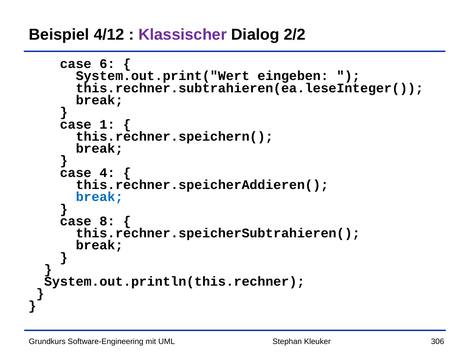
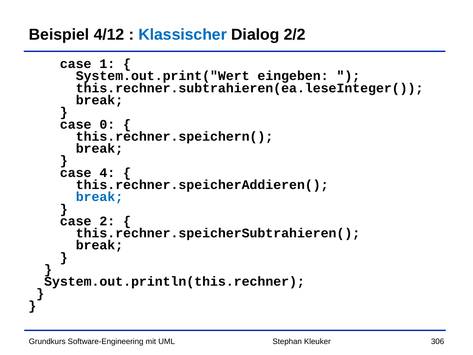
Klassischer colour: purple -> blue (183, 35)
6: 6 -> 1 (107, 64)
1: 1 -> 0 (107, 124)
8: 8 -> 2 (107, 221)
